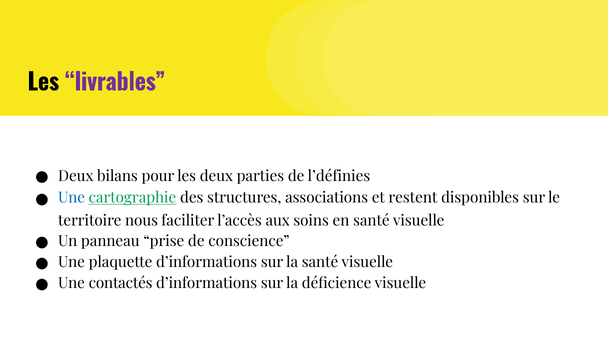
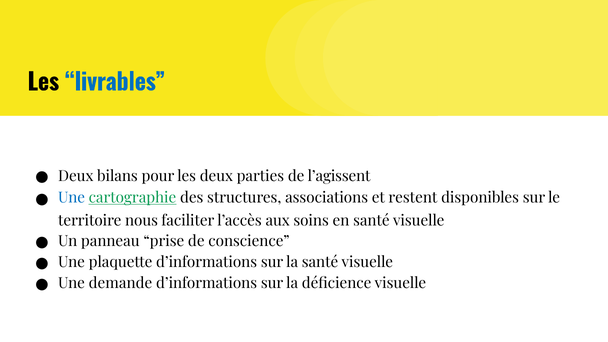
livrables colour: purple -> blue (115, 83)
l’définies: l’définies -> l’agissent (339, 176)
contactés: contactés -> demande (120, 283)
